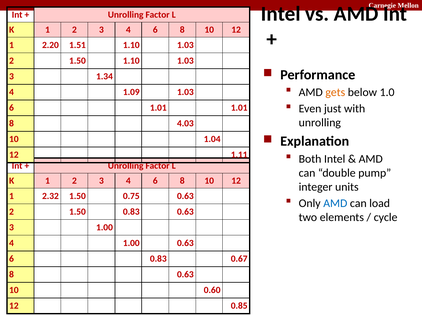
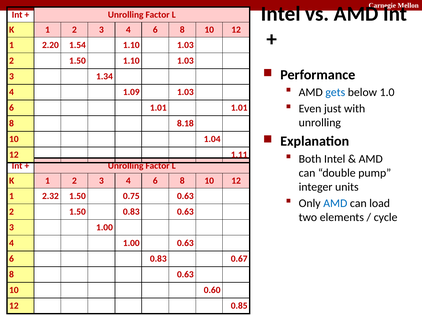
1.51: 1.51 -> 1.54 (77, 45)
gets colour: orange -> blue (335, 92)
4.03: 4.03 -> 8.18 (185, 124)
